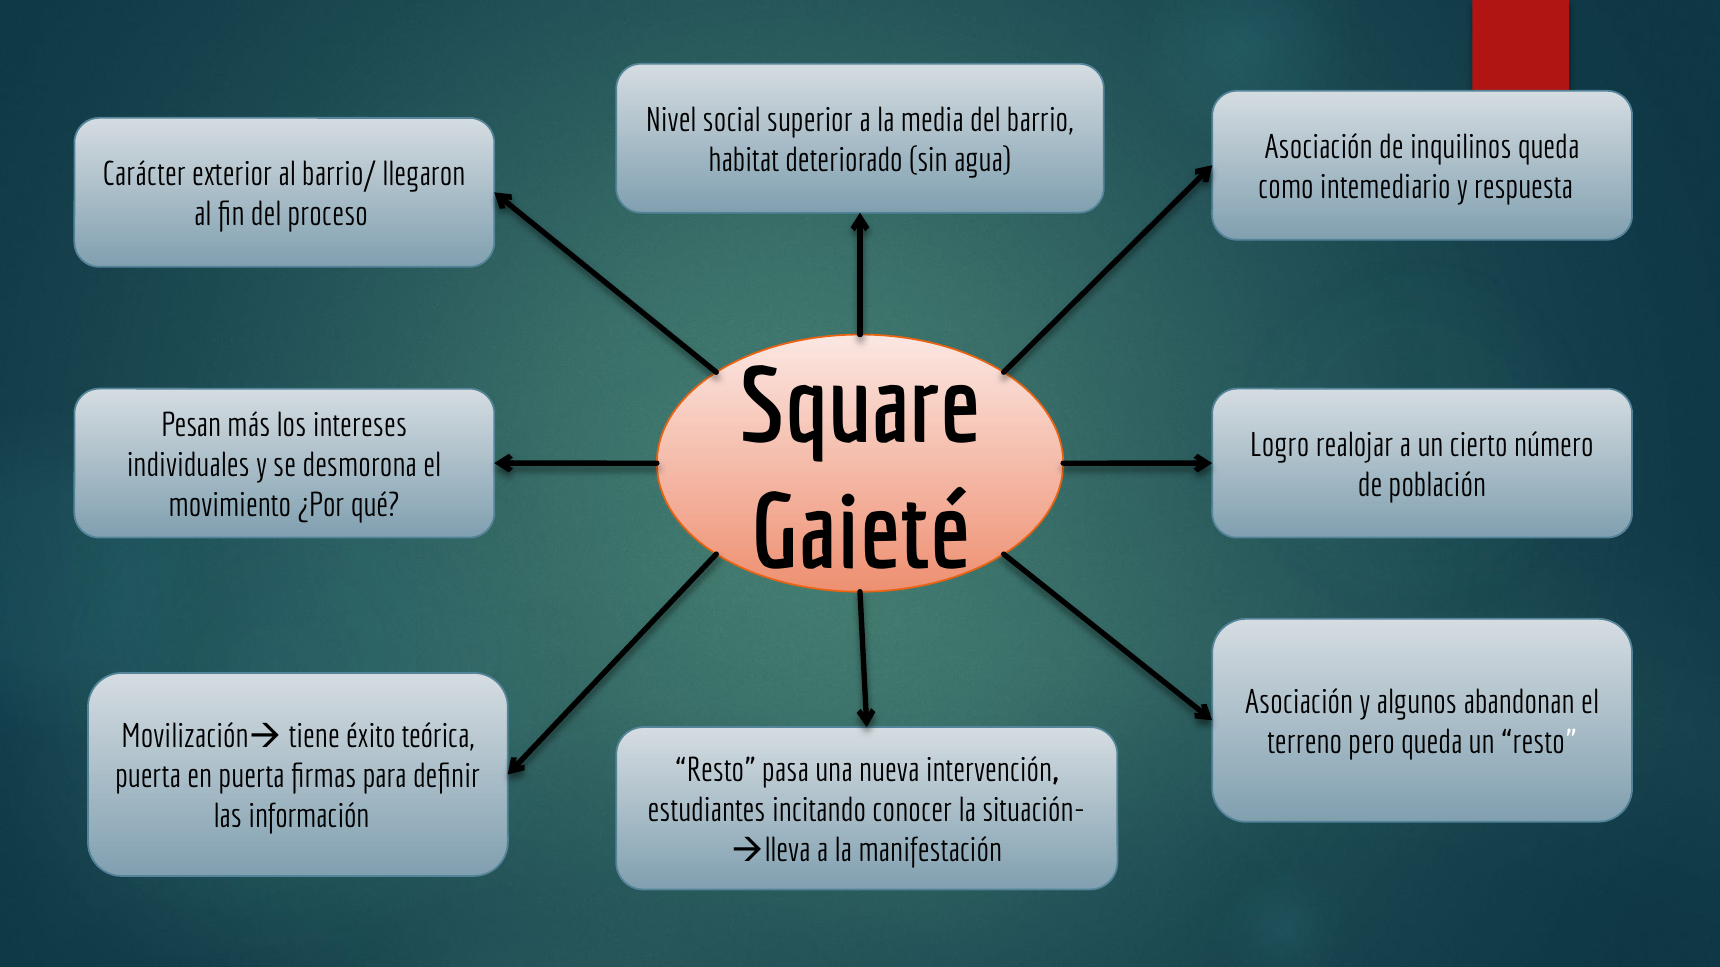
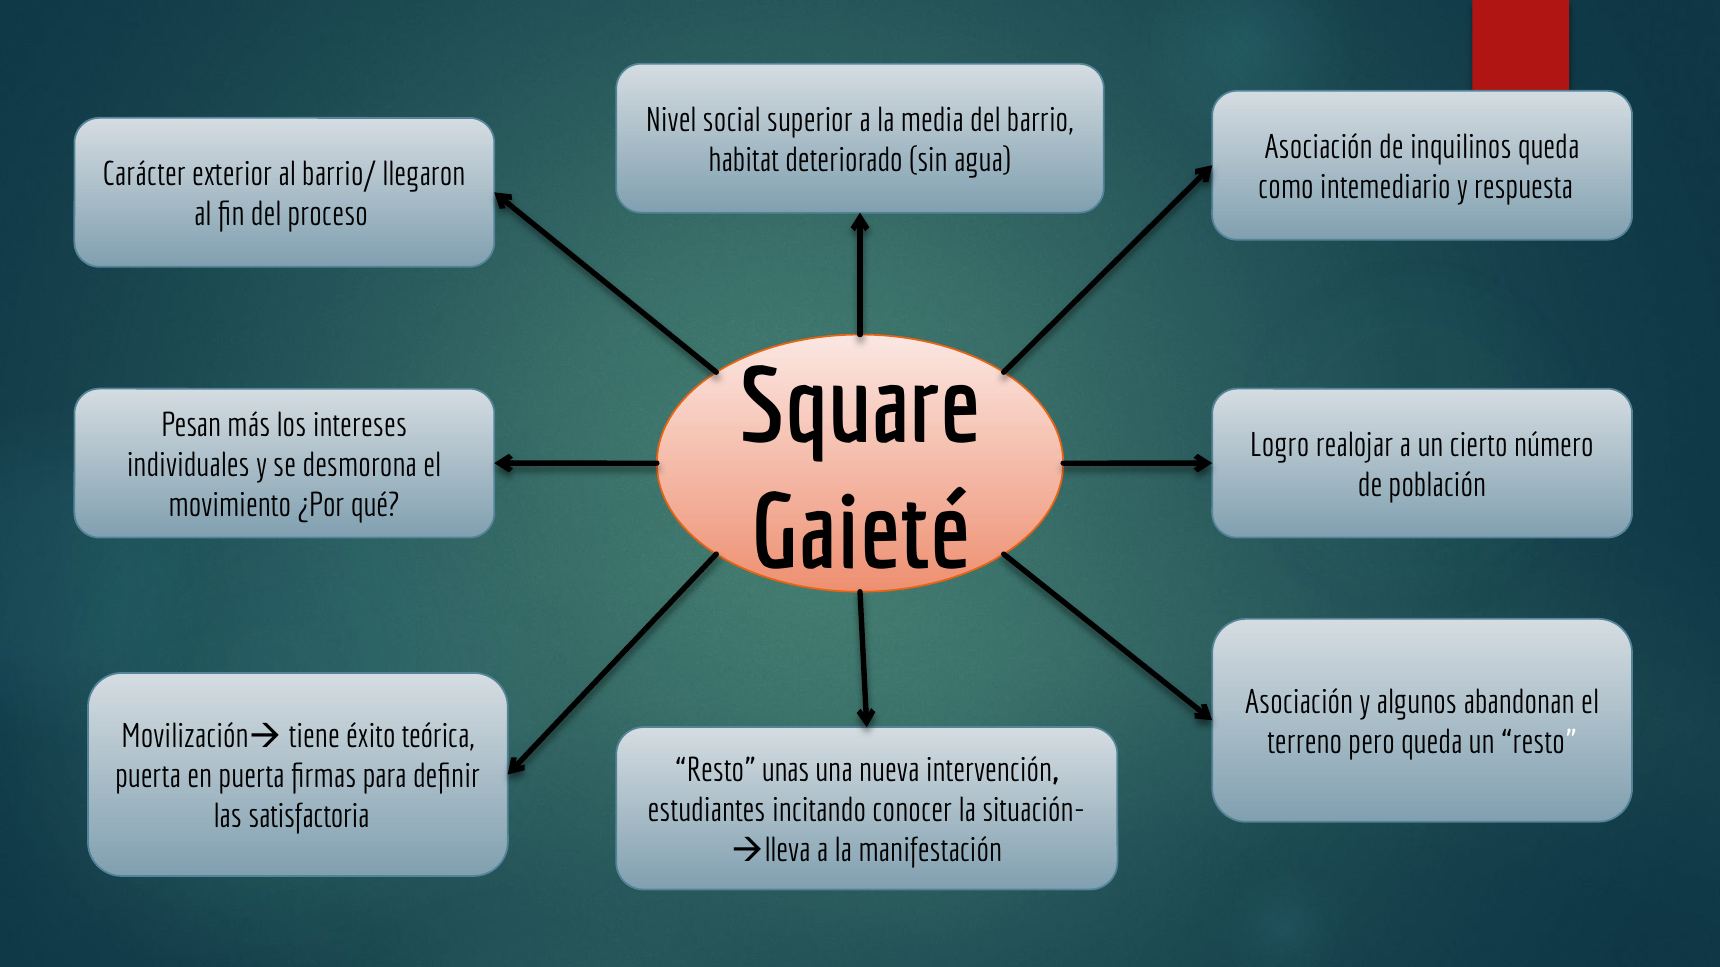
pasa: pasa -> unas (786, 771)
información: información -> satisfactoria (309, 817)
